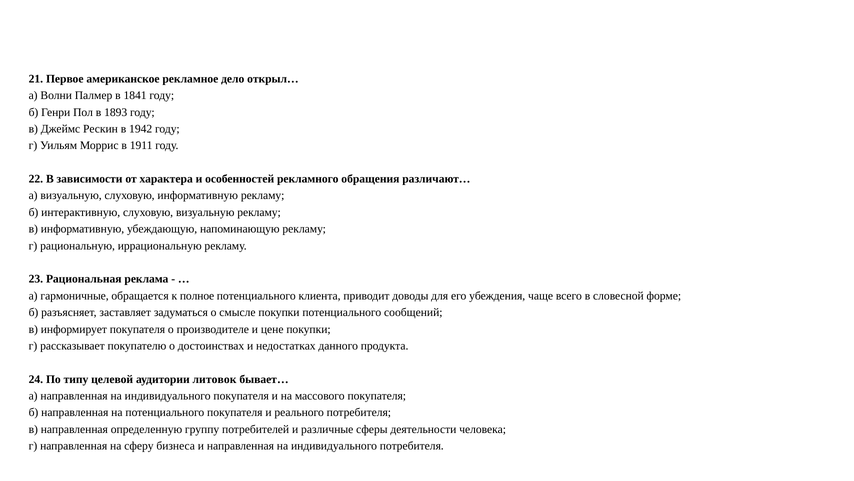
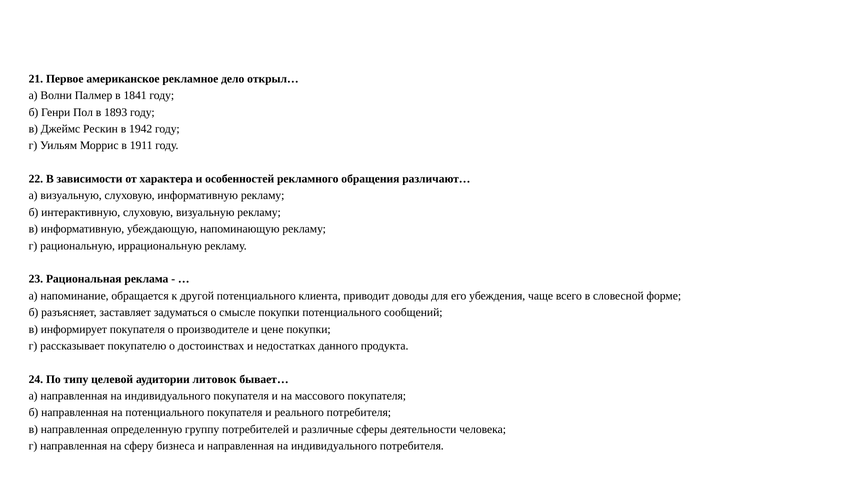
гармоничные: гармоничные -> напоминание (75, 295)
полное: полное -> другой (197, 295)
